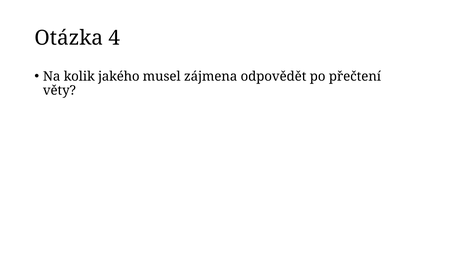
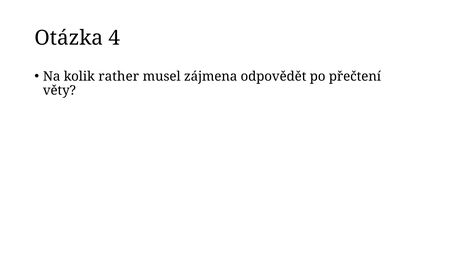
jakého: jakého -> rather (119, 76)
